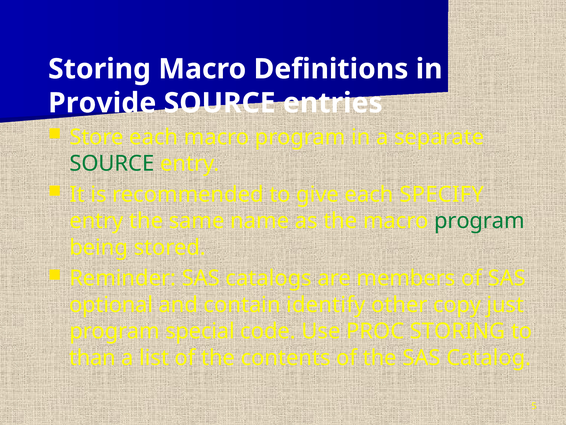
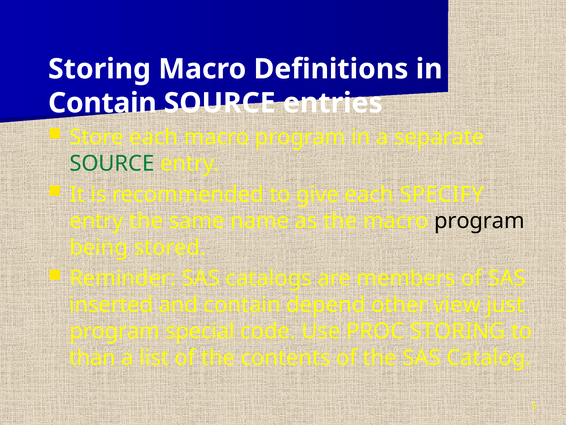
Provide: Provide -> Contain (102, 103)
program colour: green -> black (479, 221)
optional: optional -> inserted (111, 304)
identify: identify -> depend (326, 304)
copy: copy -> view (457, 304)
